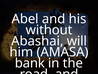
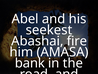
without: without -> seekest (49, 30)
will: will -> fire (77, 41)
